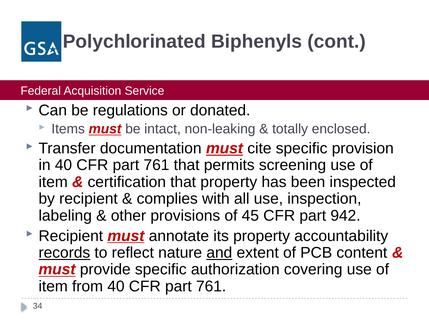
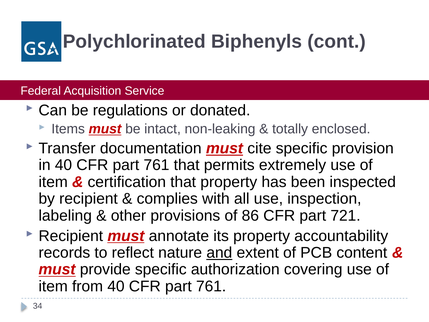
screening: screening -> extremely (293, 165)
45: 45 -> 86 (250, 215)
942: 942 -> 721 (345, 215)
records underline: present -> none (64, 253)
